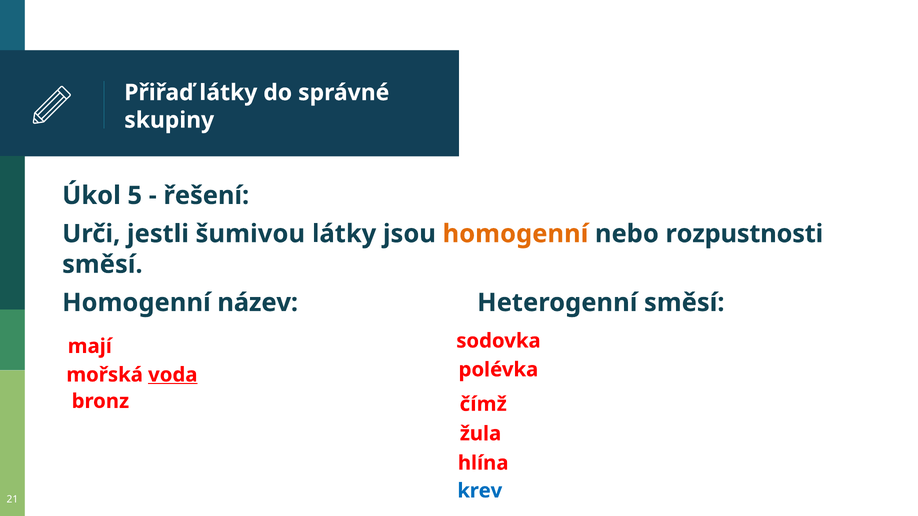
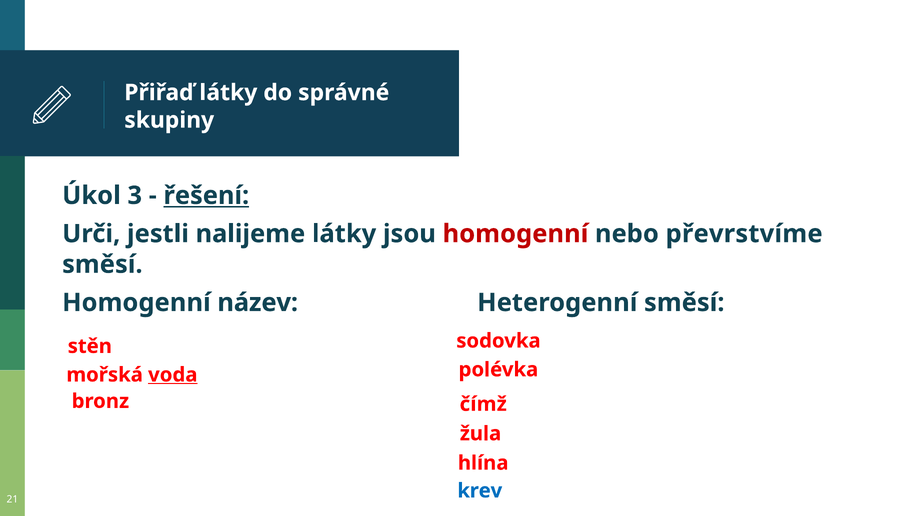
5: 5 -> 3 (135, 196)
řešení underline: none -> present (206, 196)
šumivou: šumivou -> nalijeme (250, 234)
homogenní colour: orange -> red (515, 234)
rozpustnosti: rozpustnosti -> převrstvíme (744, 234)
mají: mají -> stěn (90, 346)
